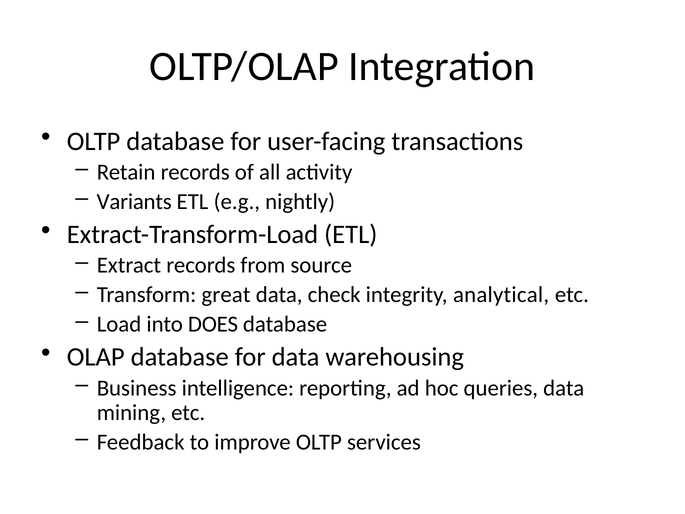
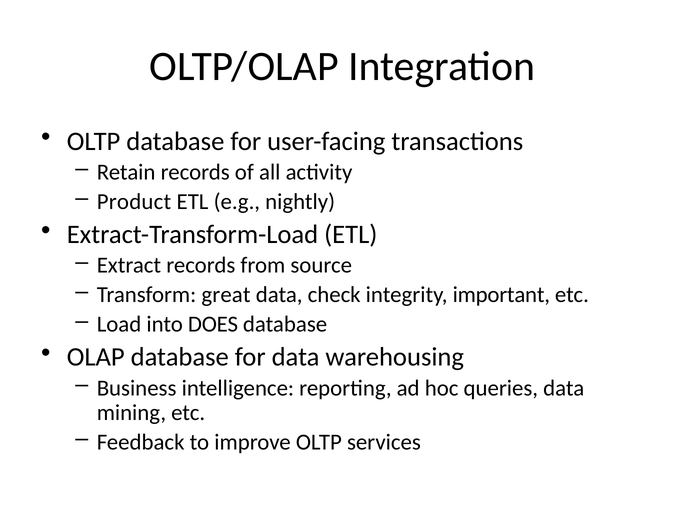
Variants: Variants -> Product (134, 202)
analytical: analytical -> important (501, 295)
